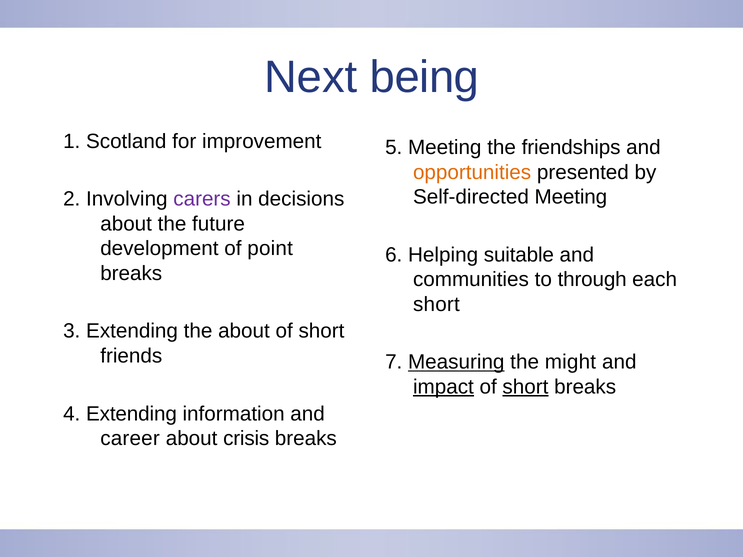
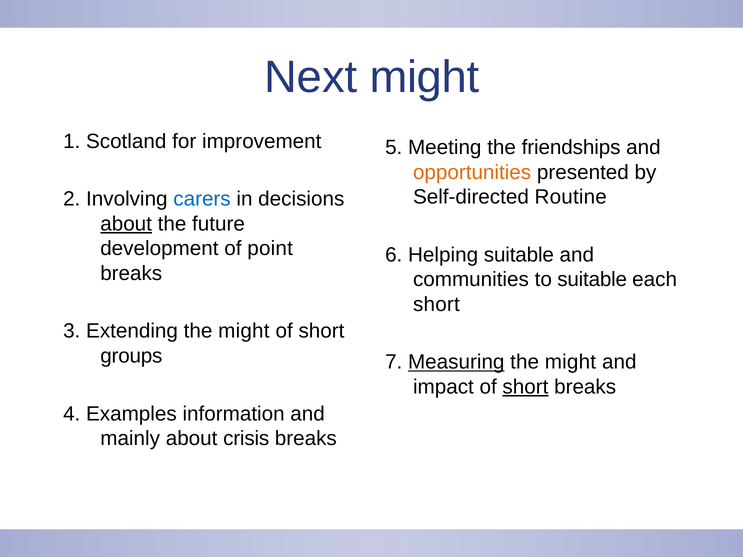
Next being: being -> might (425, 77)
Self-directed Meeting: Meeting -> Routine (571, 197)
carers colour: purple -> blue (202, 199)
about underline: none -> present (126, 224)
to through: through -> suitable (592, 280)
Extending the about: about -> might (244, 331)
friends: friends -> groups (131, 356)
impact underline: present -> none (443, 387)
4 Extending: Extending -> Examples (131, 414)
career: career -> mainly (130, 439)
